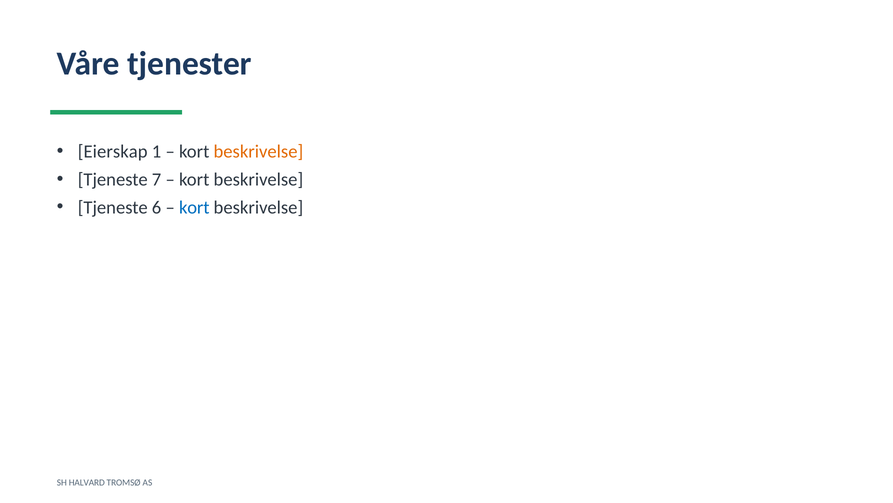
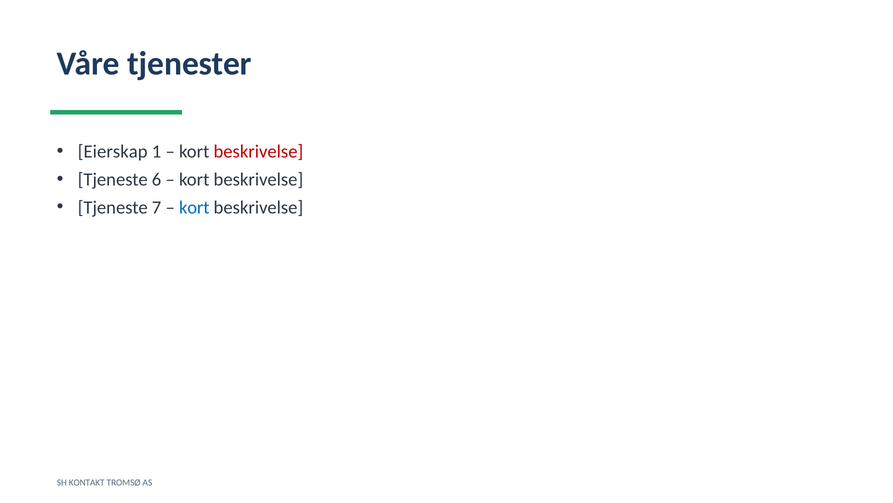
beskrivelse colour: orange -> red (258, 151)
7: 7 -> 6 (157, 179)
6: 6 -> 7 (157, 207)
HALVARD: HALVARD -> KONTAKT (87, 482)
